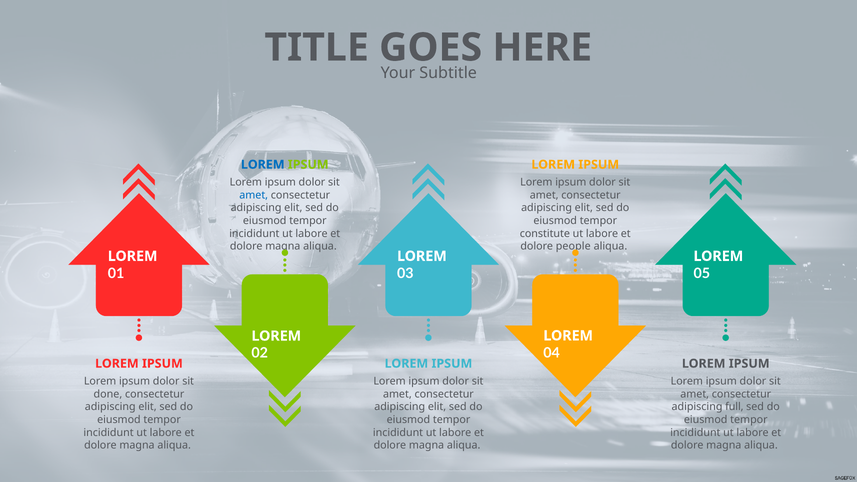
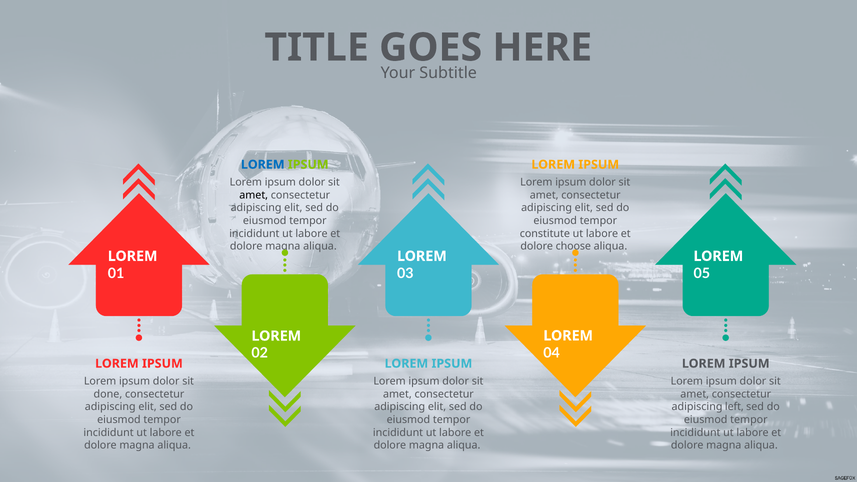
amet colour: blue -> black (254, 195)
people: people -> choose (573, 246)
full: full -> left (734, 407)
